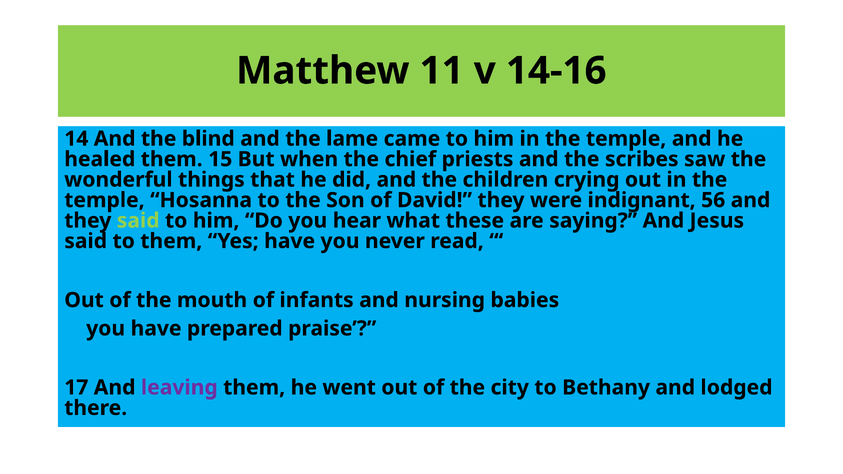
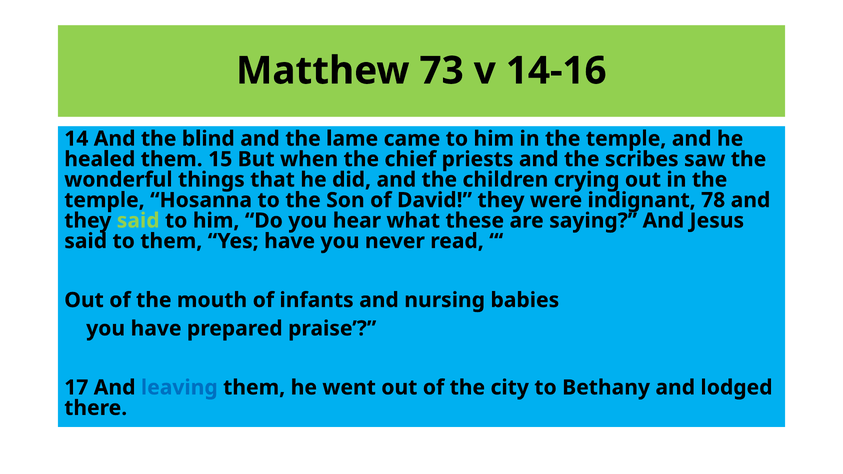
11: 11 -> 73 (442, 71)
56: 56 -> 78 (713, 200)
leaving colour: purple -> blue (179, 388)
